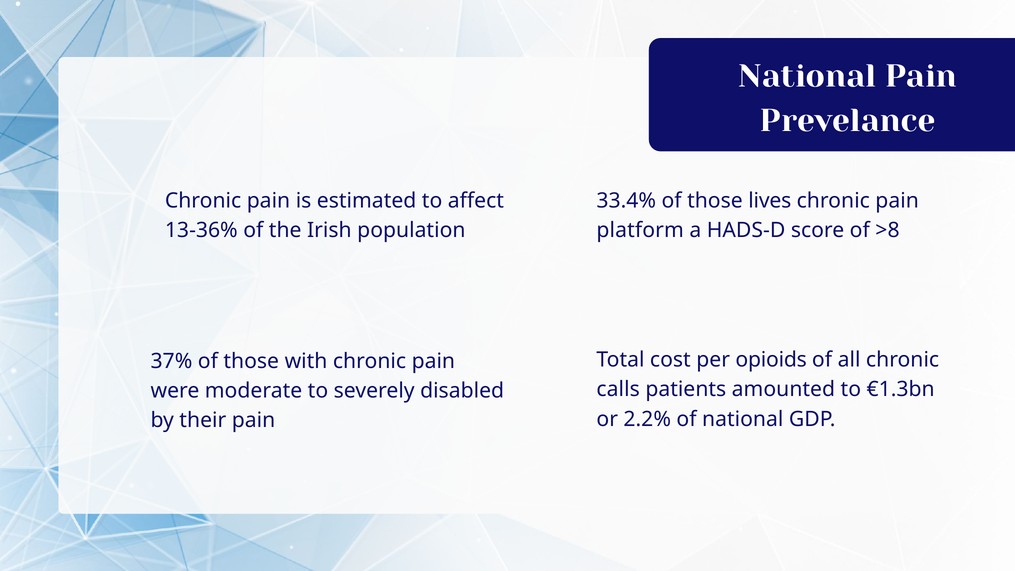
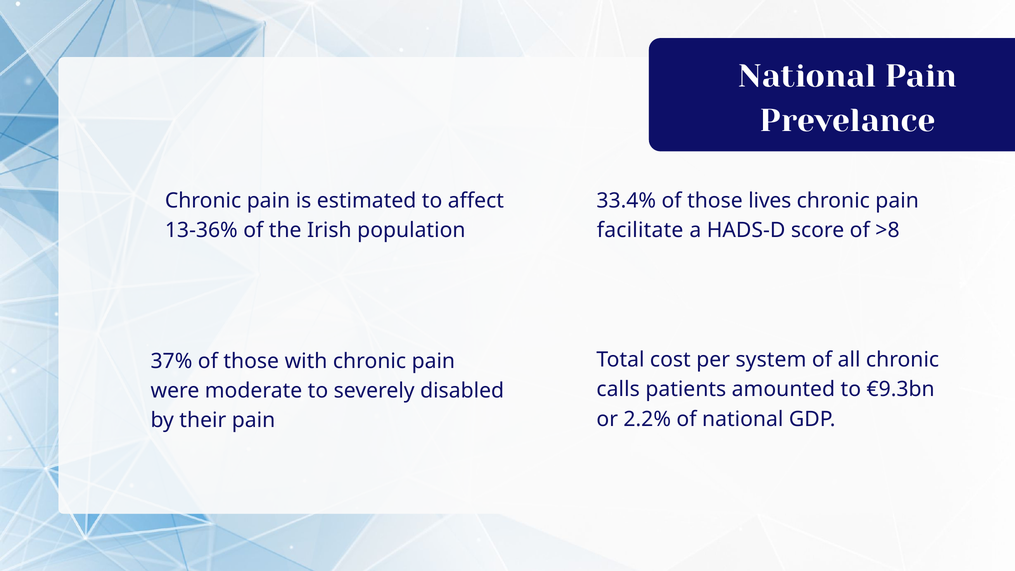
platform: platform -> facilitate (640, 230)
opioids: opioids -> system (771, 360)
€1.3bn: €1.3bn -> €9.3bn (901, 389)
